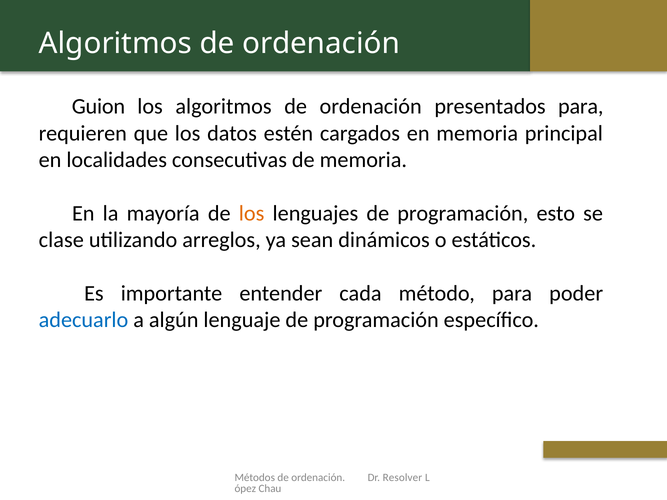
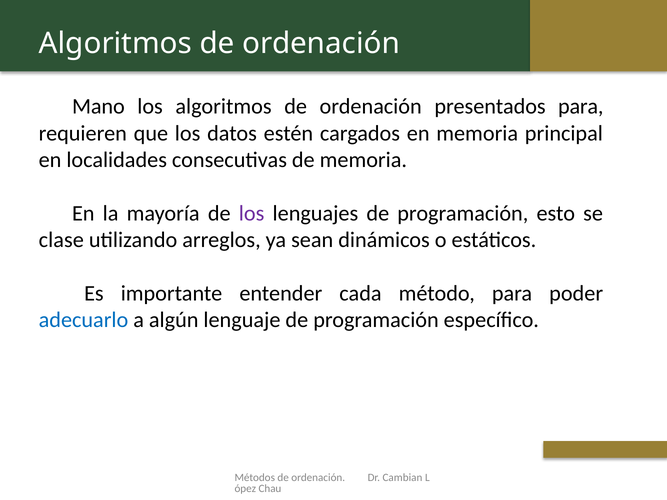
Guion: Guion -> Mano (98, 107)
los colour: orange -> purple (252, 213)
Resolver: Resolver -> Cambian (402, 478)
